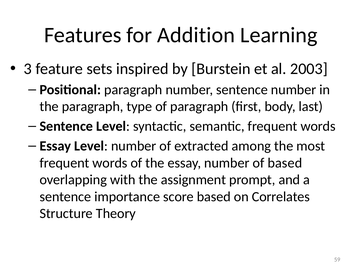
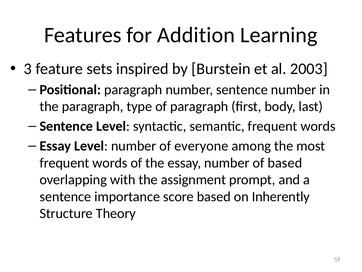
extracted: extracted -> everyone (201, 146)
Correlates: Correlates -> Inherently (281, 196)
